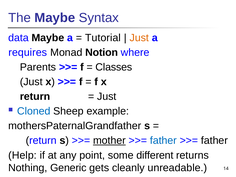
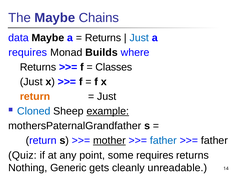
Syntax: Syntax -> Chains (99, 18)
Tutorial: Tutorial -> Returns (103, 38)
Just colour: orange -> blue (139, 38)
Notion: Notion -> Builds (102, 52)
Parents: Parents -> Returns (38, 67)
return colour: black -> orange (35, 96)
example underline: none -> present (108, 111)
Help: Help -> Quiz (22, 155)
some different: different -> requires (155, 155)
